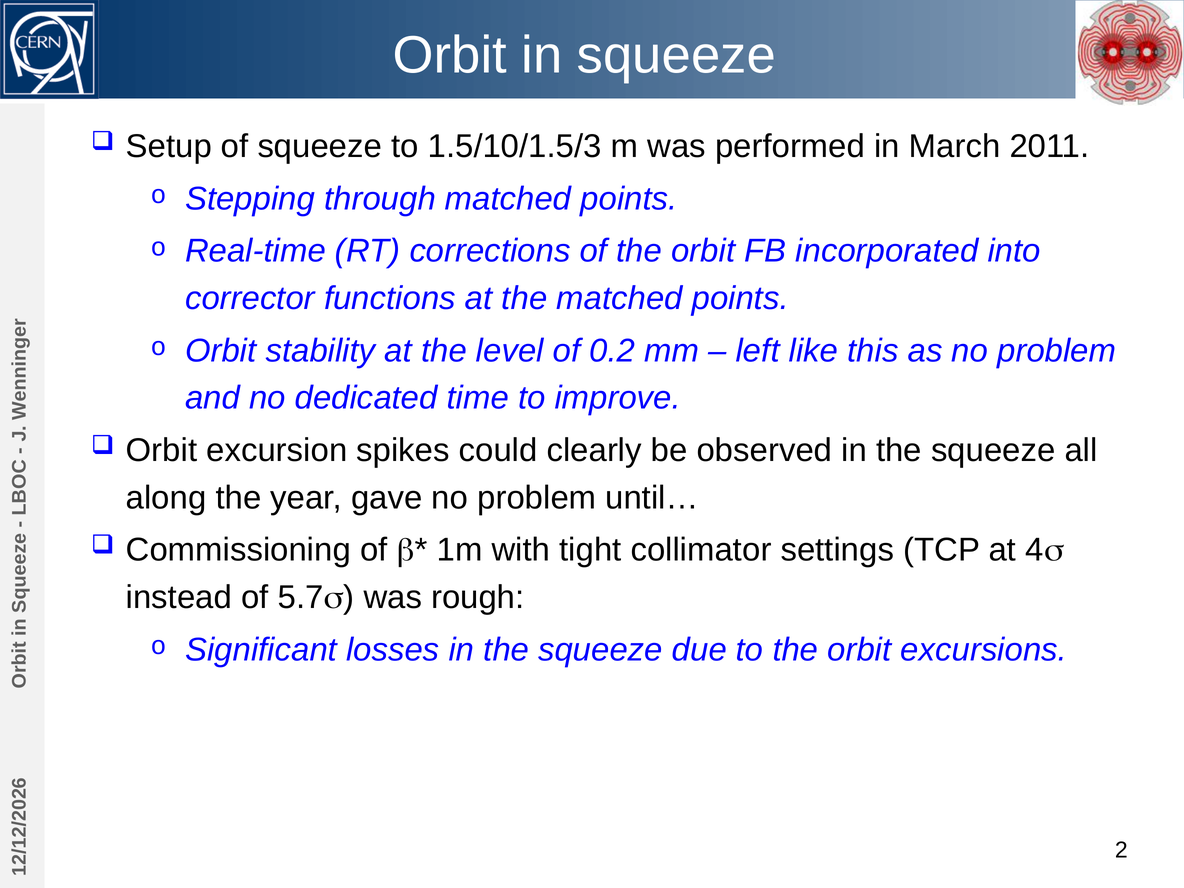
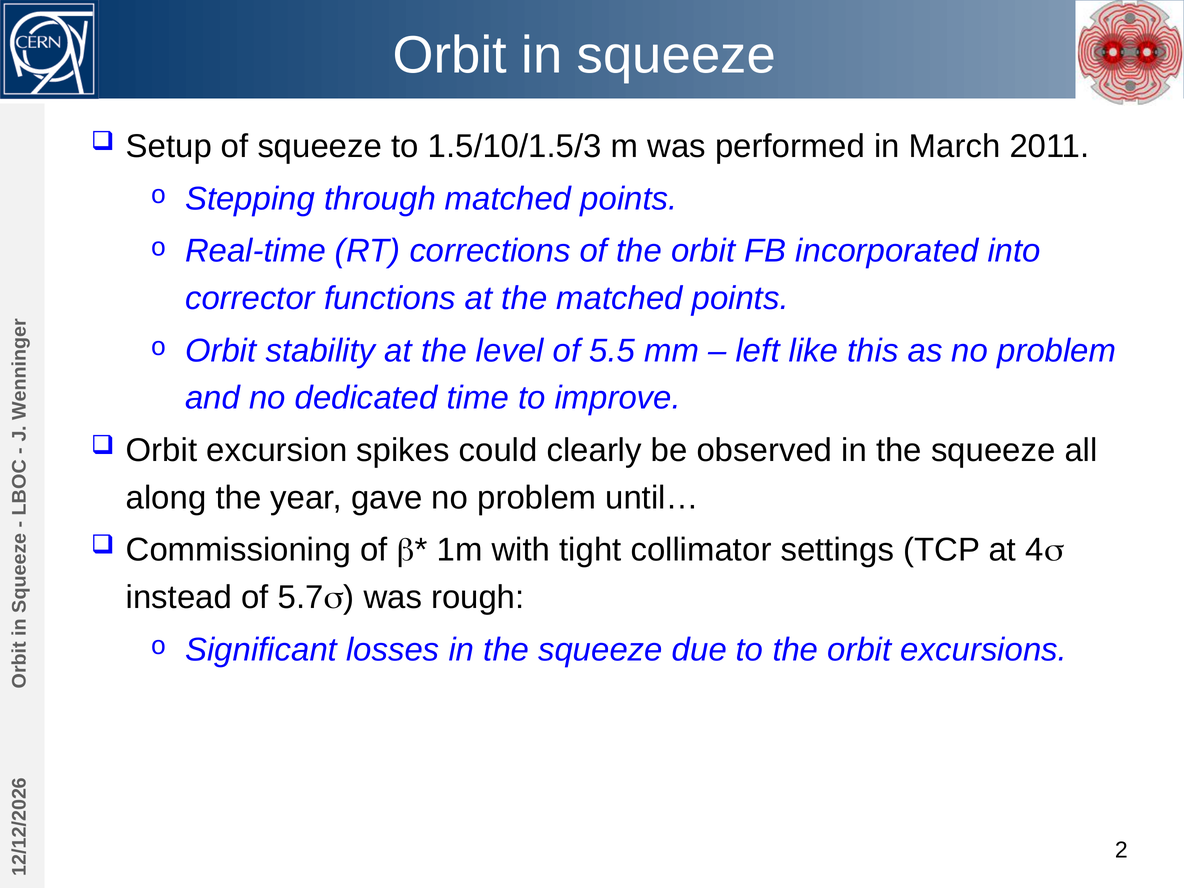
0.2: 0.2 -> 5.5 (612, 351)
